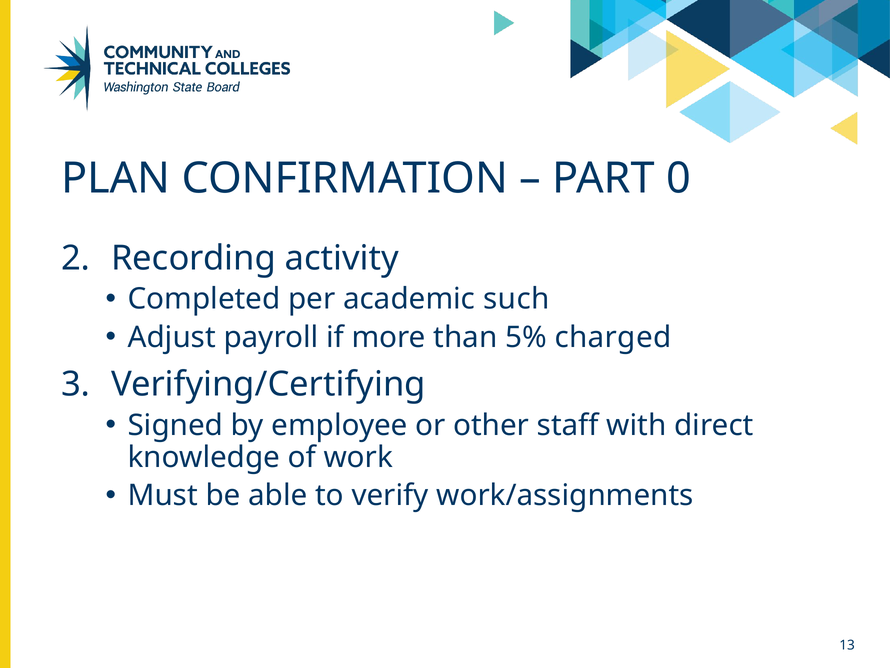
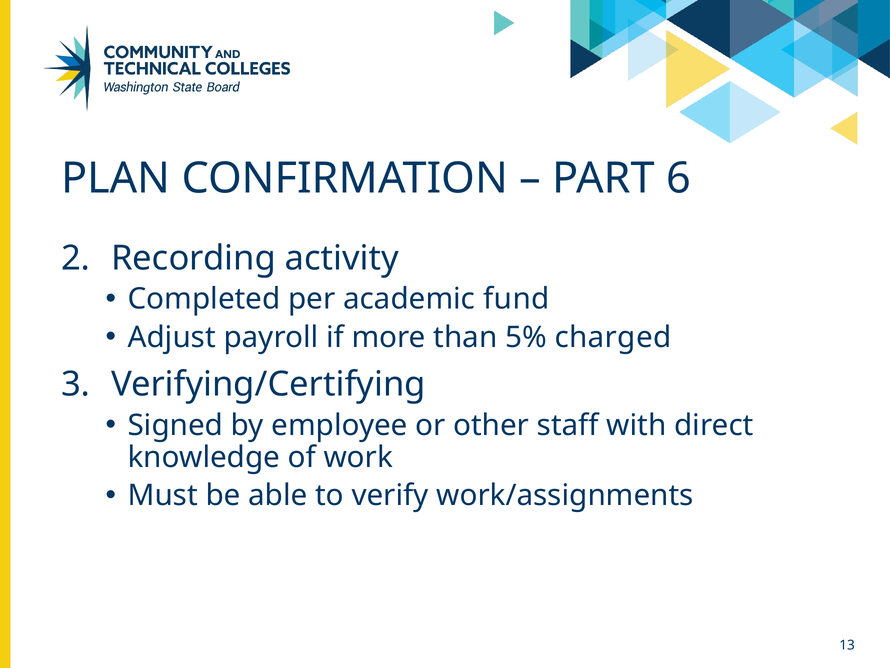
0: 0 -> 6 (679, 178)
such: such -> fund (516, 299)
